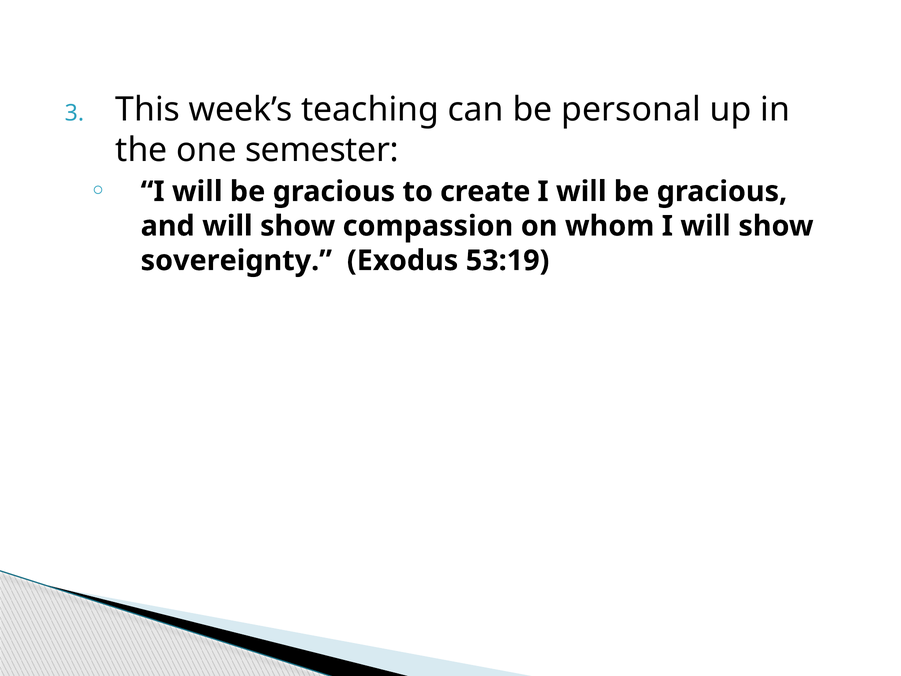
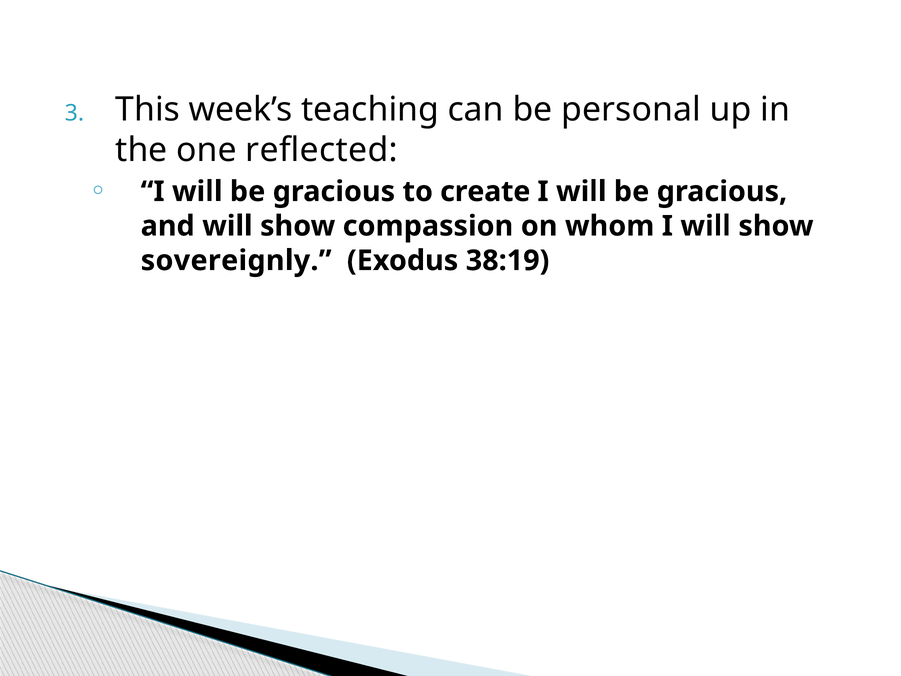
semester: semester -> reflected (322, 150)
sovereignty: sovereignty -> sovereignly (236, 261)
53:19: 53:19 -> 38:19 (508, 261)
